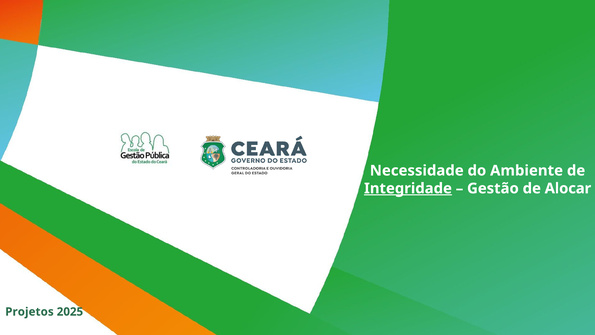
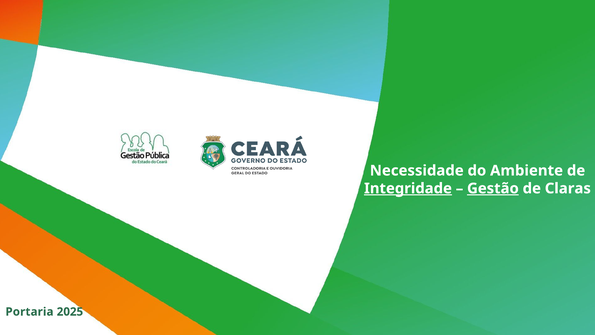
Gestão underline: none -> present (493, 188)
Alocar: Alocar -> Claras (568, 188)
Projetos: Projetos -> Portaria (29, 311)
